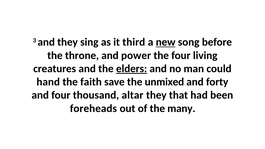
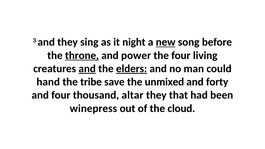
third: third -> night (134, 42)
throne underline: none -> present (82, 55)
and underline: none -> present (87, 69)
faith: faith -> tribe (91, 82)
foreheads: foreheads -> winepress (93, 108)
many: many -> cloud (181, 108)
